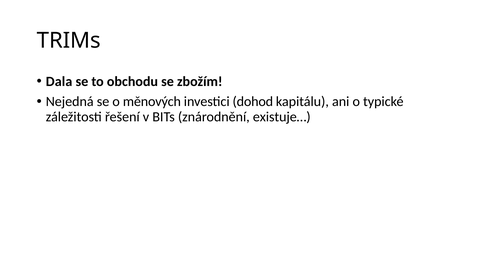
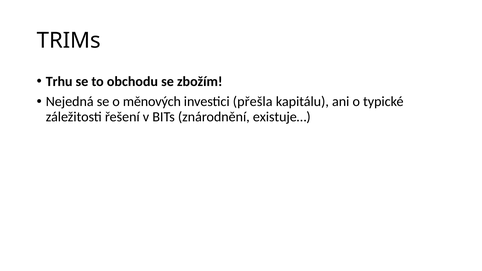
Dala: Dala -> Trhu (59, 81)
dohod: dohod -> přešla (253, 102)
